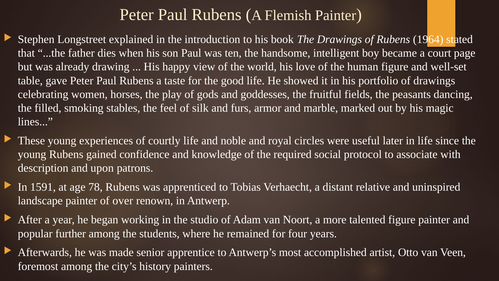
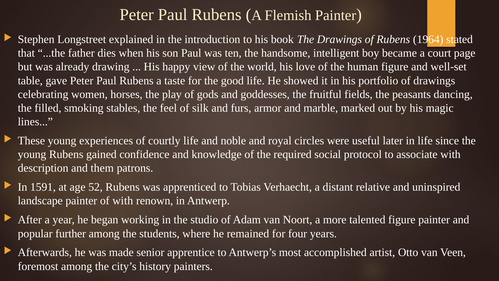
upon: upon -> them (102, 168)
78: 78 -> 52 (95, 187)
of over: over -> with (123, 201)
